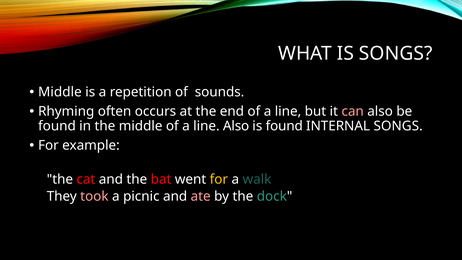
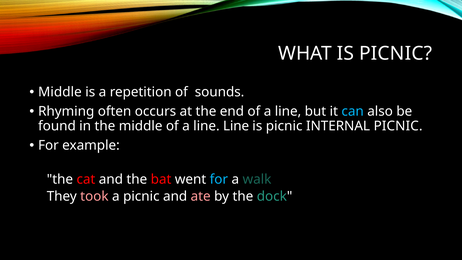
WHAT IS SONGS: SONGS -> PICNIC (396, 53)
can colour: pink -> light blue (353, 111)
line Also: Also -> Line (236, 126)
found: found -> picnic (284, 126)
INTERNAL SONGS: SONGS -> PICNIC (398, 126)
for colour: yellow -> light blue (219, 179)
